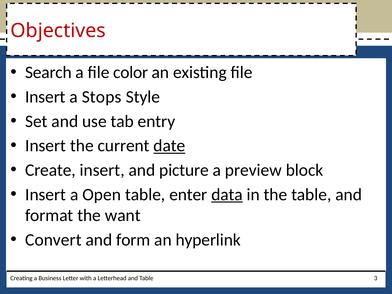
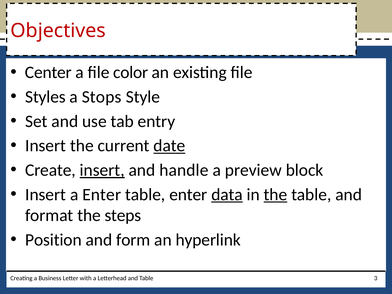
Search: Search -> Center (48, 72)
Insert: Insert -> Styles (45, 97)
insert underline: none -> present (102, 170)
picture: picture -> handle (184, 170)
a Open: Open -> Enter (102, 195)
the underline: none -> present (275, 195)
want: want -> steps (123, 215)
Convert: Convert -> Position (53, 240)
